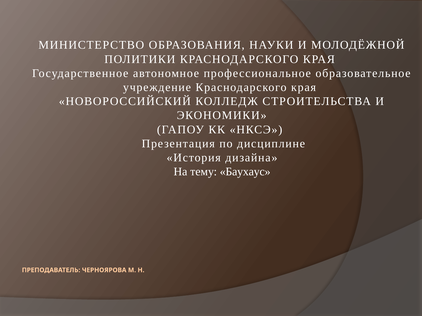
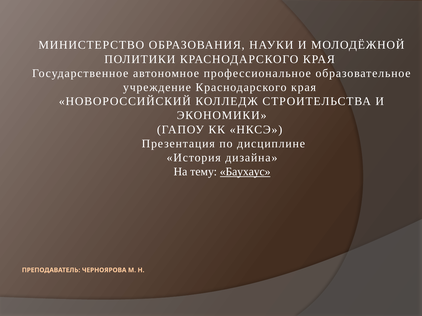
Баухаус underline: none -> present (245, 172)
